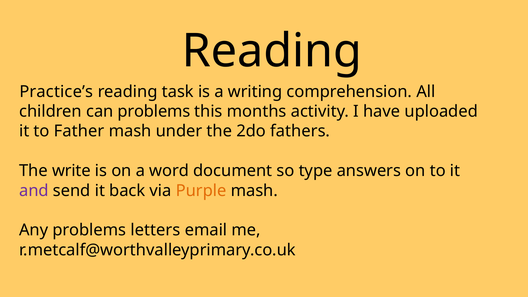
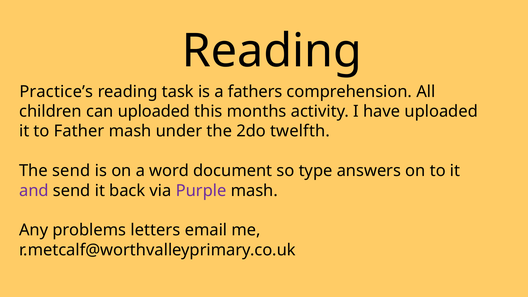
writing: writing -> fathers (255, 92)
can problems: problems -> uploaded (154, 111)
fathers: fathers -> twelfth (300, 131)
The write: write -> send (71, 171)
Purple colour: orange -> purple (201, 191)
